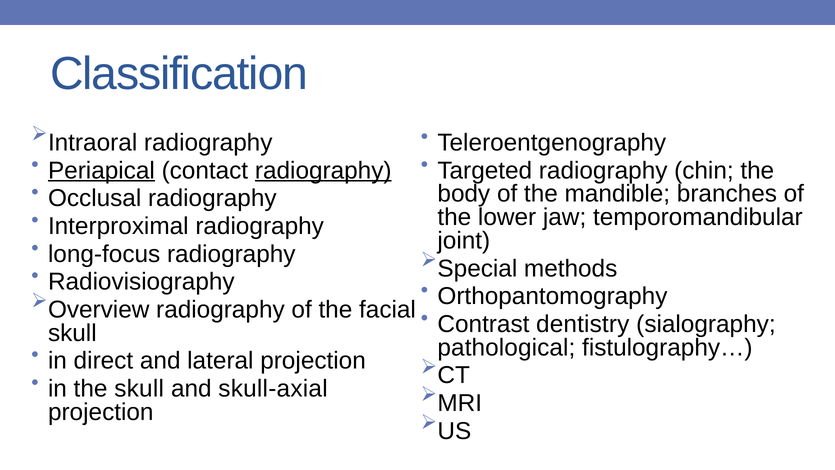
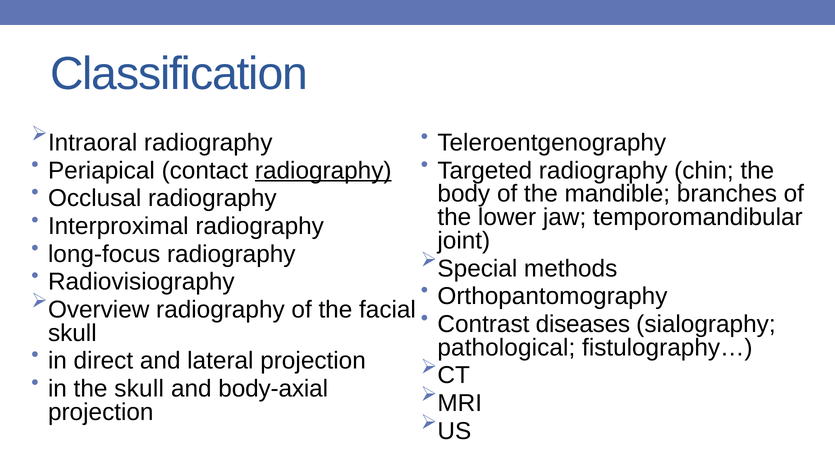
Periapical underline: present -> none (101, 170)
dentistry: dentistry -> diseases (583, 324)
skull-axial: skull-axial -> body-axial (273, 388)
